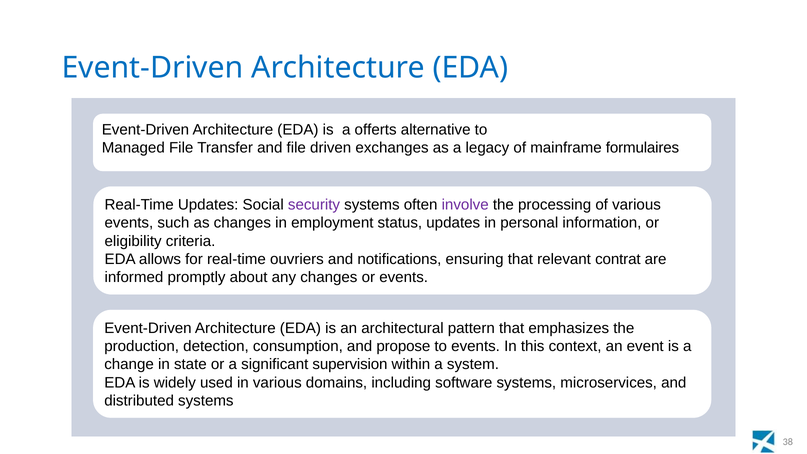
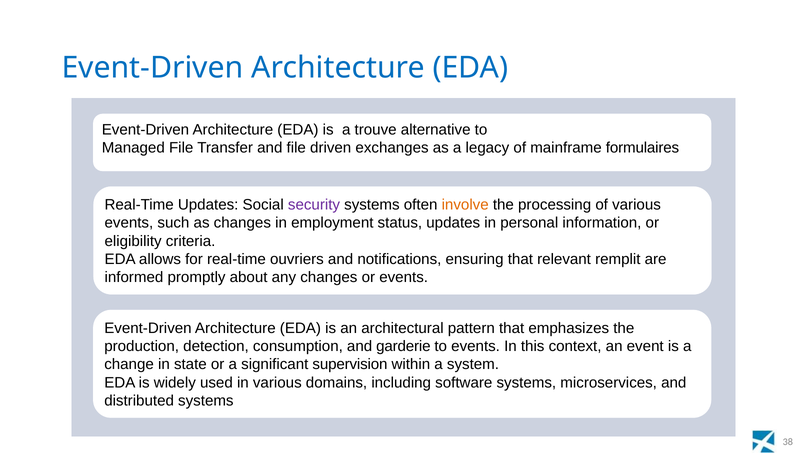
offerts: offerts -> trouve (376, 130)
involve colour: purple -> orange (465, 205)
contrat: contrat -> remplit (618, 259)
propose: propose -> garderie (403, 346)
